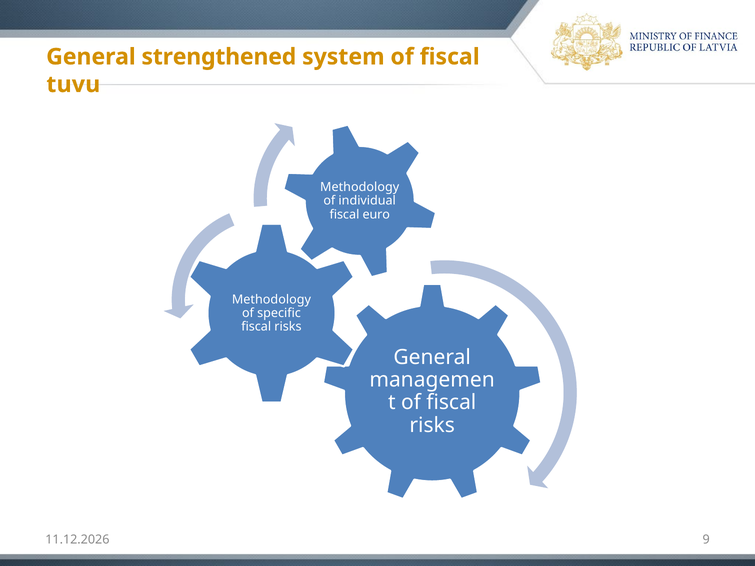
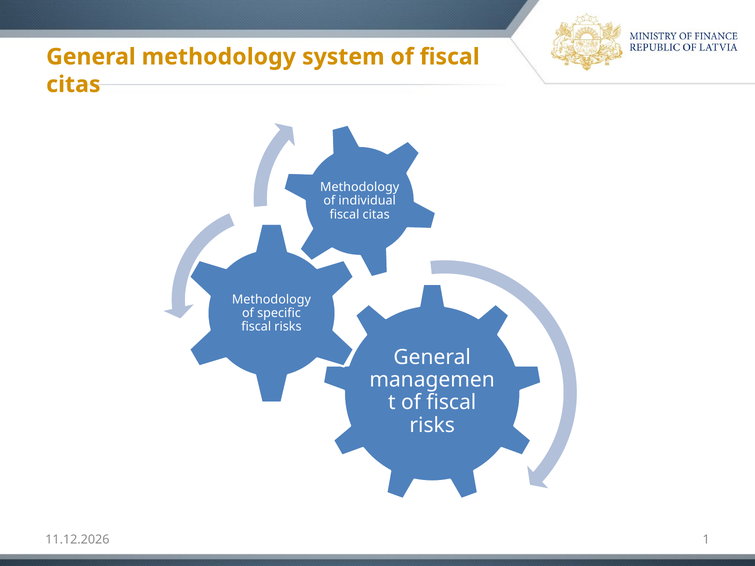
General strengthened: strengthened -> methodology (219, 57)
tuvu: tuvu -> citas (73, 85)
euro: euro -> citas (376, 215)
9: 9 -> 1 (706, 540)
